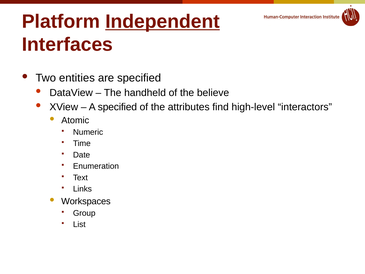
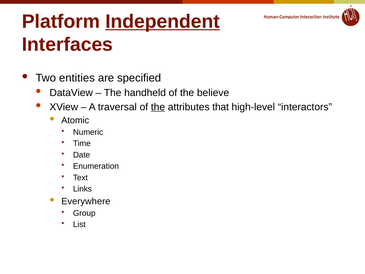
A specified: specified -> traversal (117, 107)
the underline: none -> present (158, 107)
find: find -> that (221, 107)
Workspaces: Workspaces -> Everywhere (86, 201)
